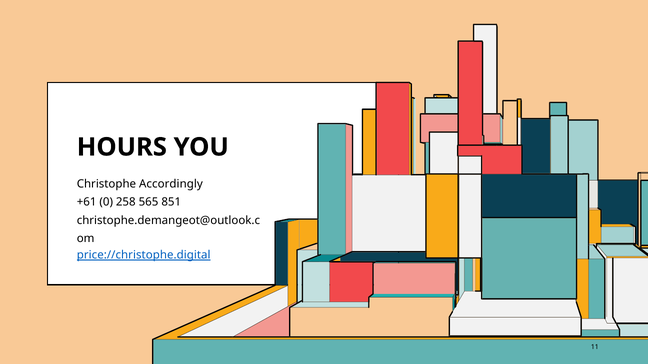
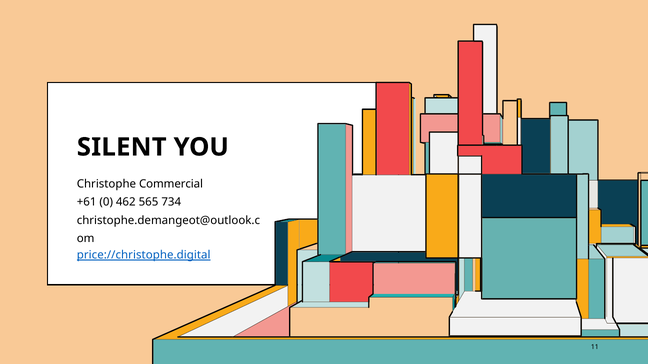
HOURS: HOURS -> SILENT (122, 147)
Accordingly: Accordingly -> Commercial (171, 184)
258: 258 -> 462 (126, 202)
851: 851 -> 734 (171, 202)
